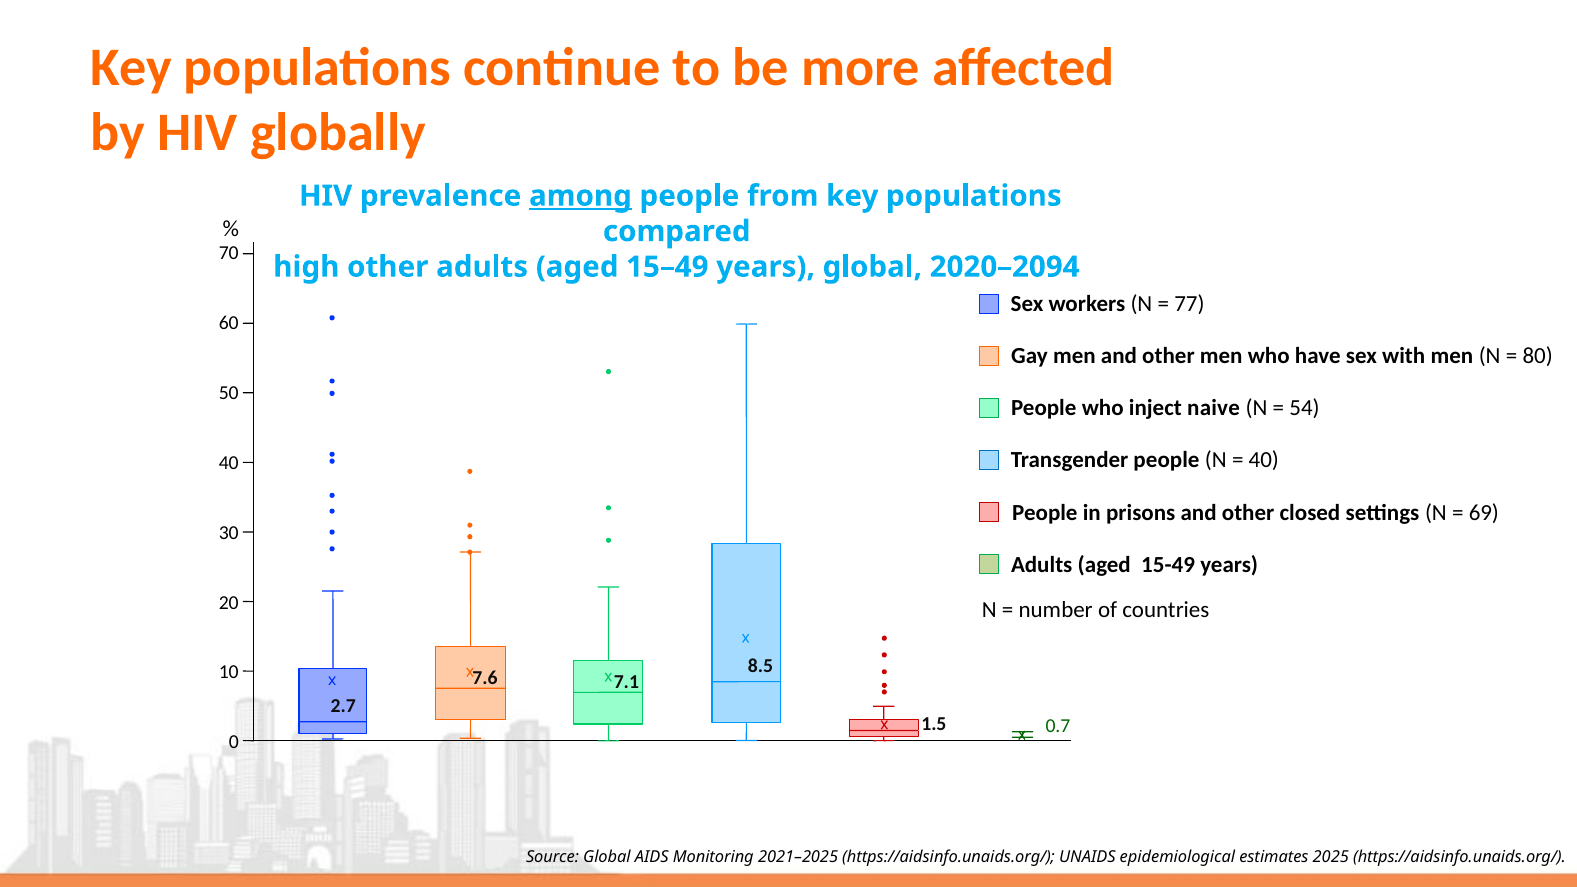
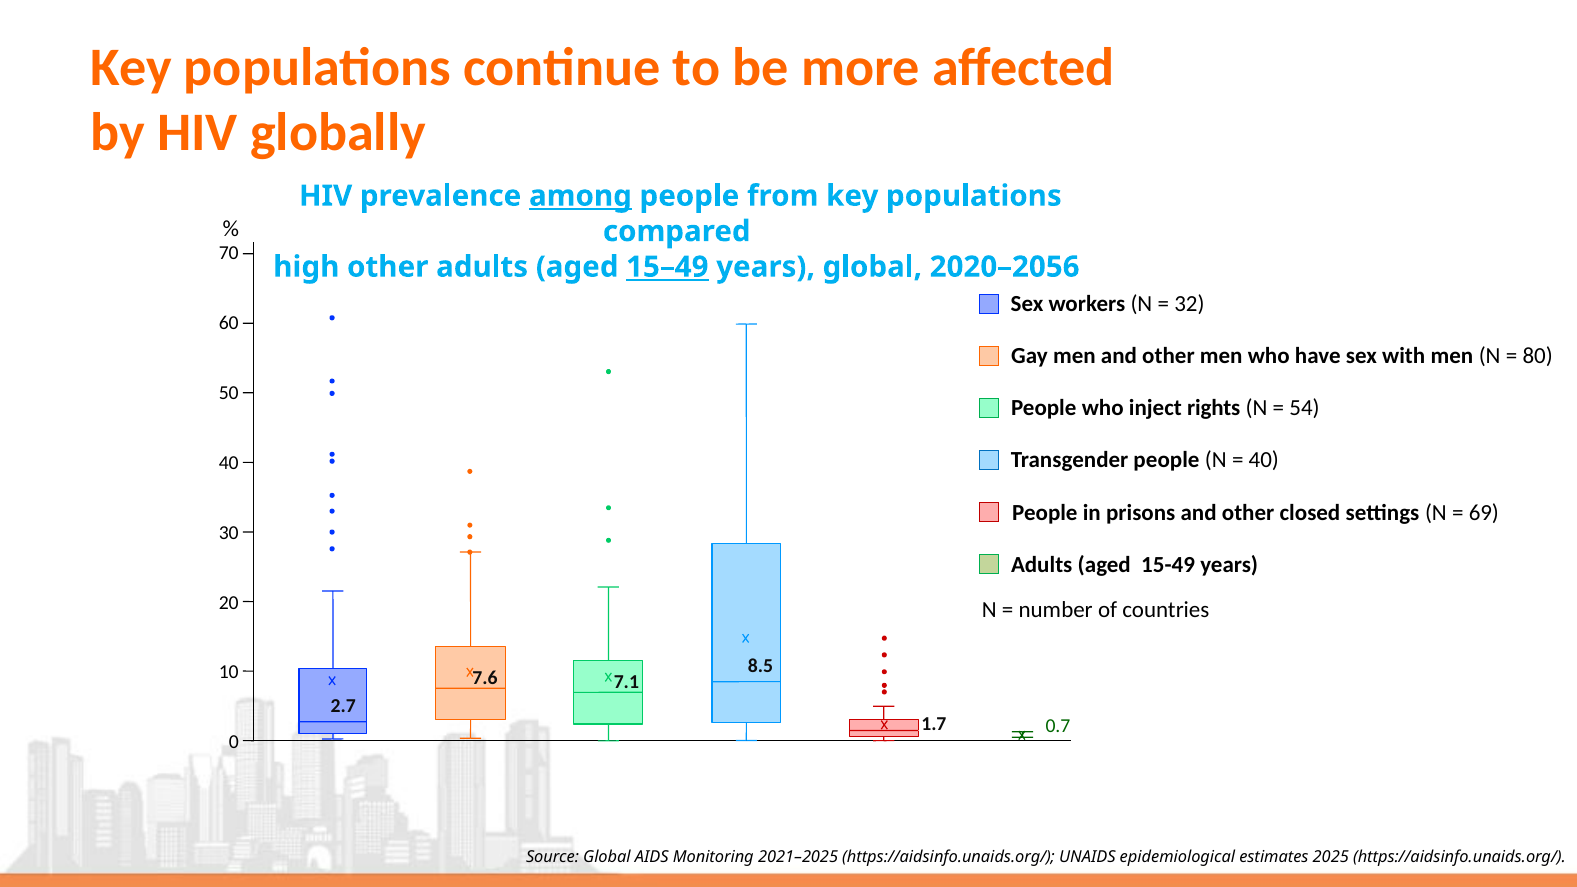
15–49 underline: none -> present (667, 267)
2020–2094: 2020–2094 -> 2020–2056 (1005, 267)
77: 77 -> 32 (1189, 304)
naive: naive -> rights (1214, 408)
1.5: 1.5 -> 1.7 (934, 724)
